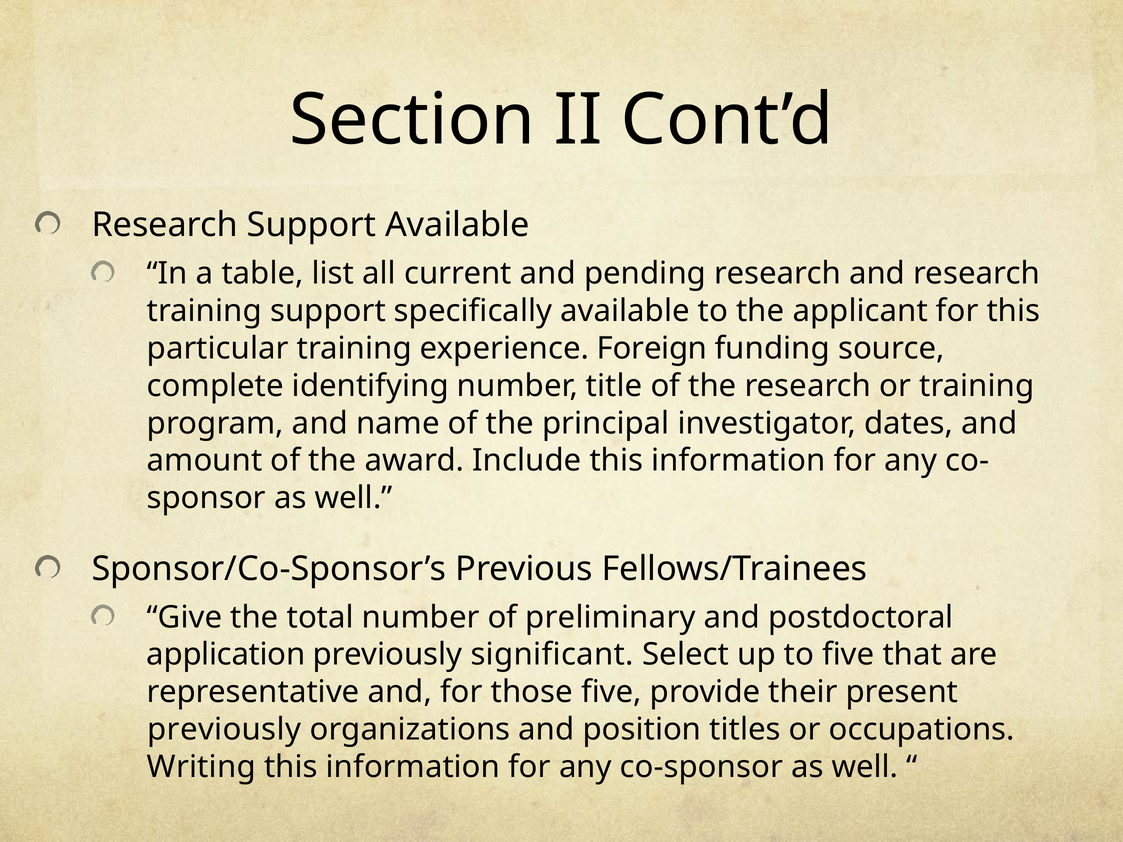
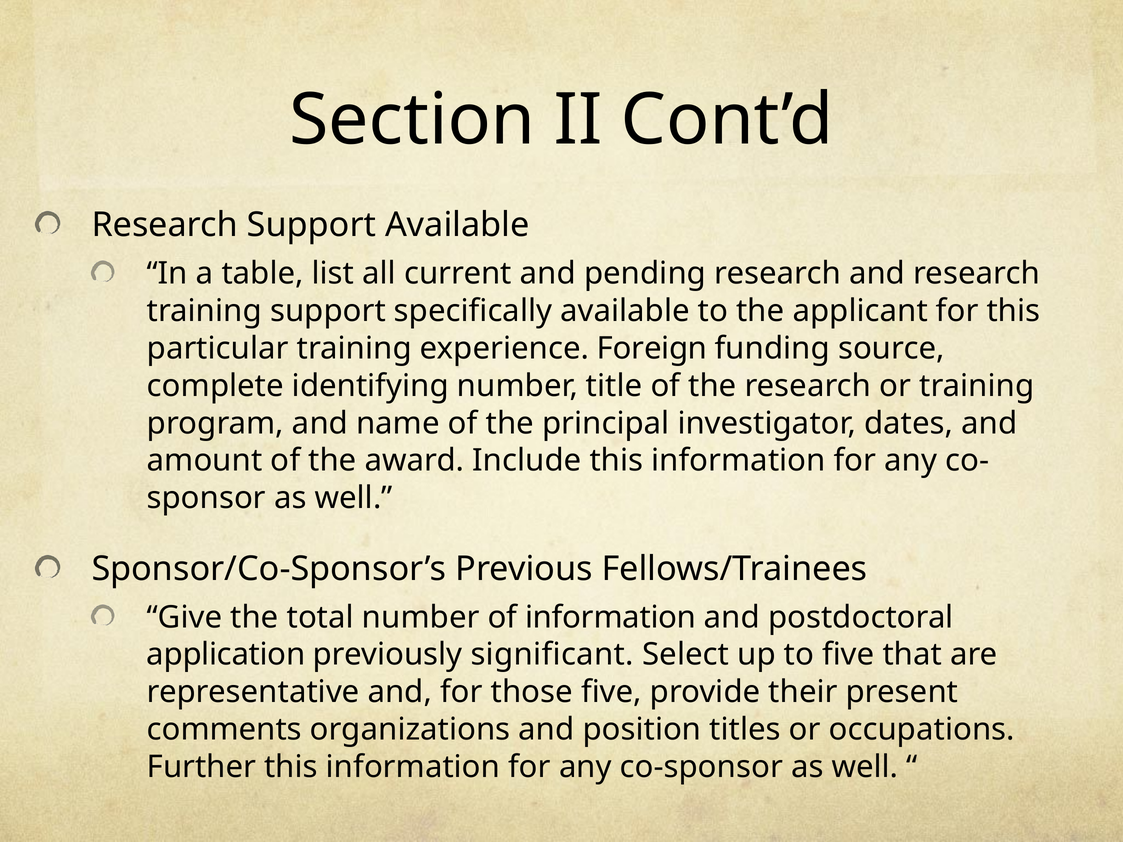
of preliminary: preliminary -> information (611, 617)
previously: previously -> comments (224, 730)
Writing: Writing -> Further (201, 767)
